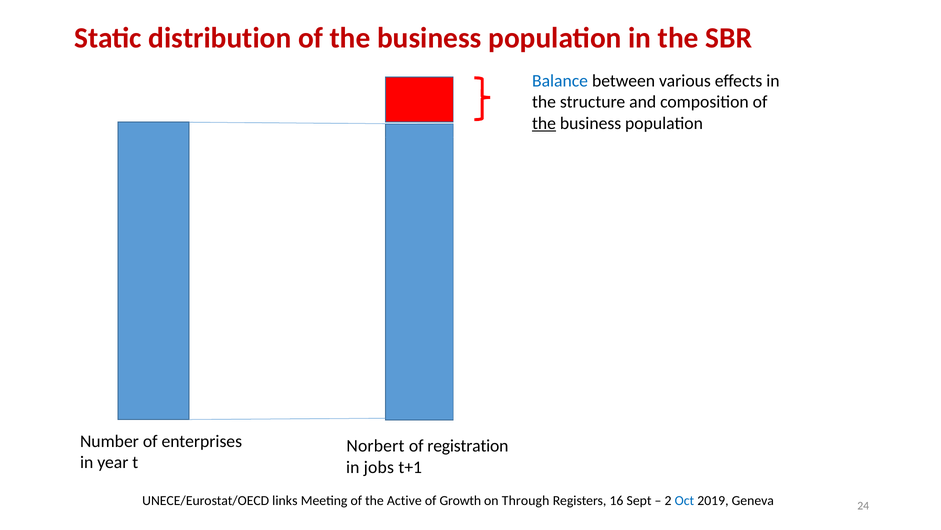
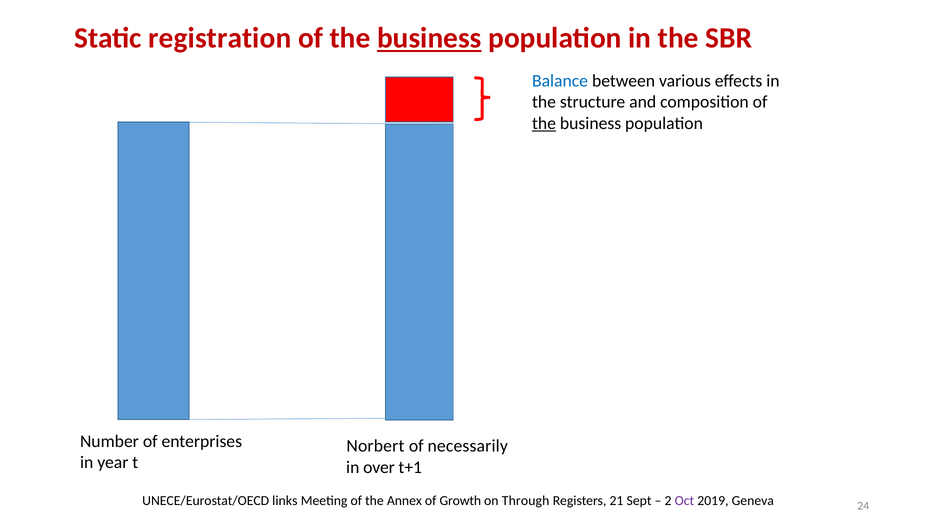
distribution: distribution -> registration (220, 38)
business underline: none -> present (429, 38)
registration: registration -> necessarily (468, 445)
jobs: jobs -> over (379, 467)
Active: Active -> Annex (404, 500)
16: 16 -> 21 (616, 500)
Oct colour: blue -> purple (684, 500)
